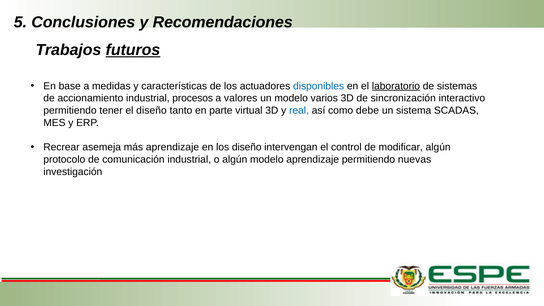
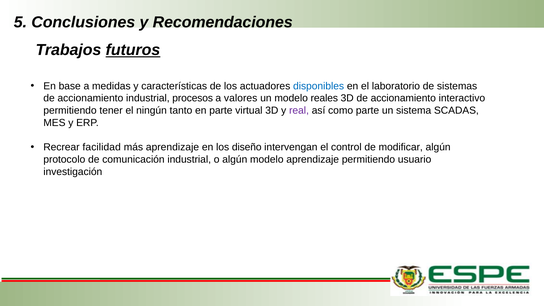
laboratorio underline: present -> none (396, 86)
varios: varios -> reales (324, 98)
3D de sincronización: sincronización -> accionamiento (403, 98)
el diseño: diseño -> ningún (152, 111)
real colour: blue -> purple (299, 111)
como debe: debe -> parte (368, 111)
asemeja: asemeja -> facilidad (102, 147)
nuevas: nuevas -> usuario (415, 159)
